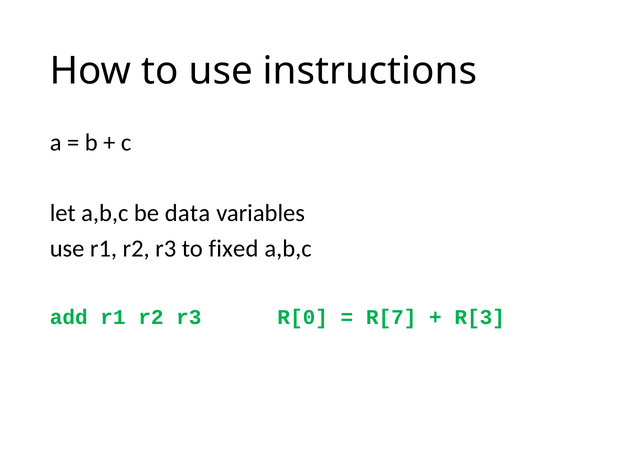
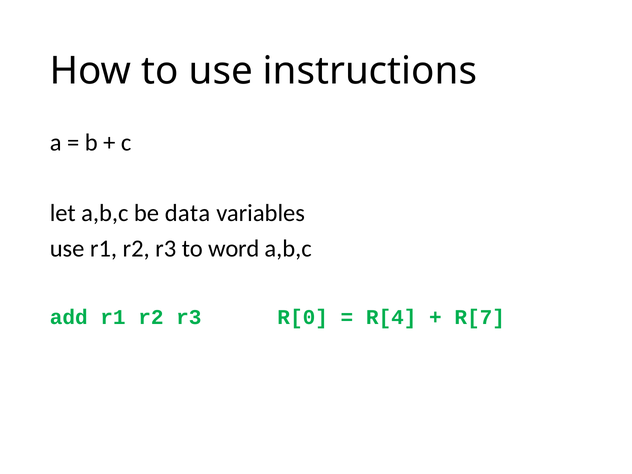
fixed: fixed -> word (234, 248)
R[7: R[7 -> R[4 (391, 317)
R[3: R[3 -> R[7 (480, 317)
